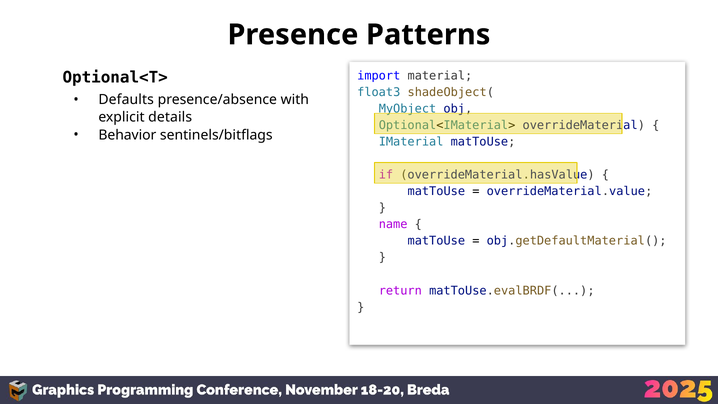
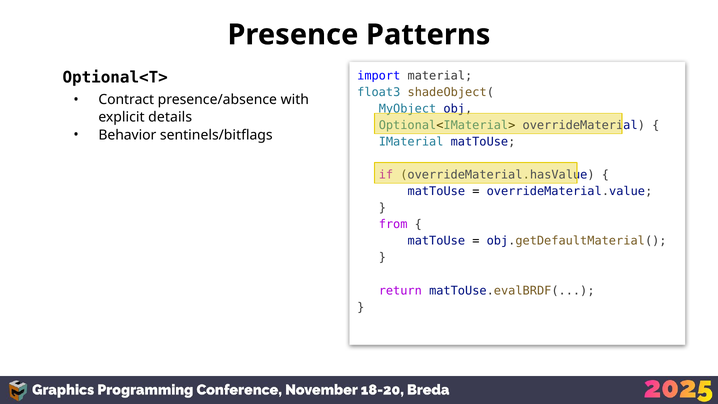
Defaults: Defaults -> Contract (126, 100)
name: name -> from (393, 224)
